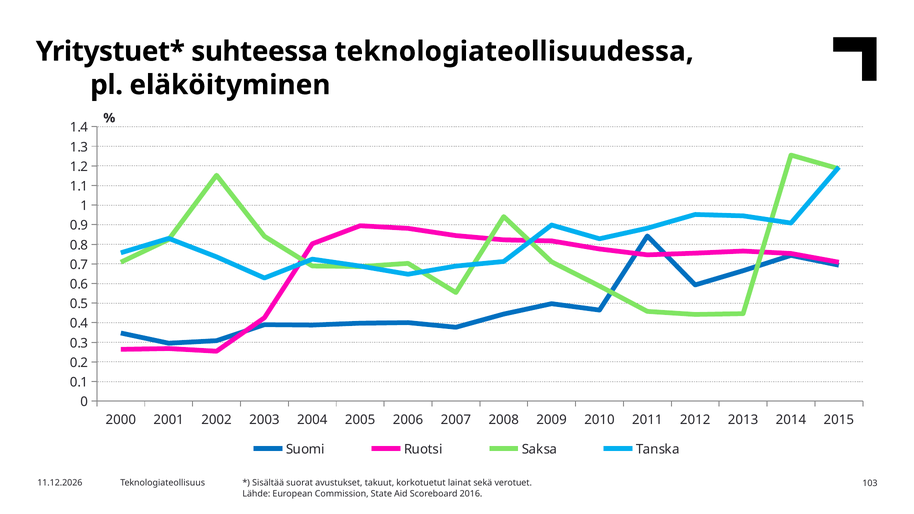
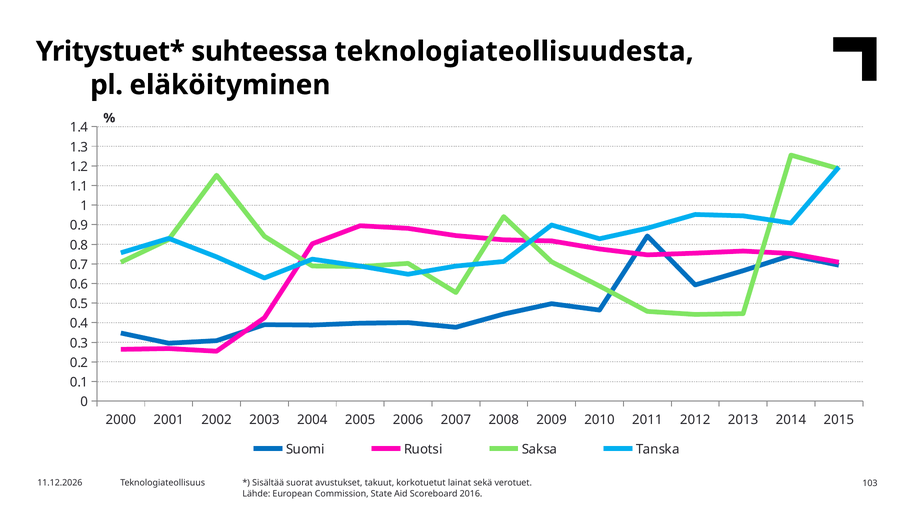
teknologiateollisuudessa: teknologiateollisuudessa -> teknologiateollisuudesta (514, 51)
